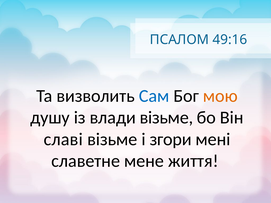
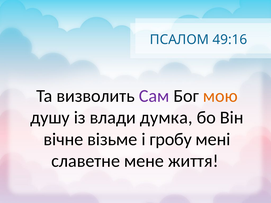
Сам colour: blue -> purple (154, 96)
влади візьме: візьме -> думка (166, 118)
славі: славі -> вічне (63, 139)
згори: згори -> гробу (171, 139)
